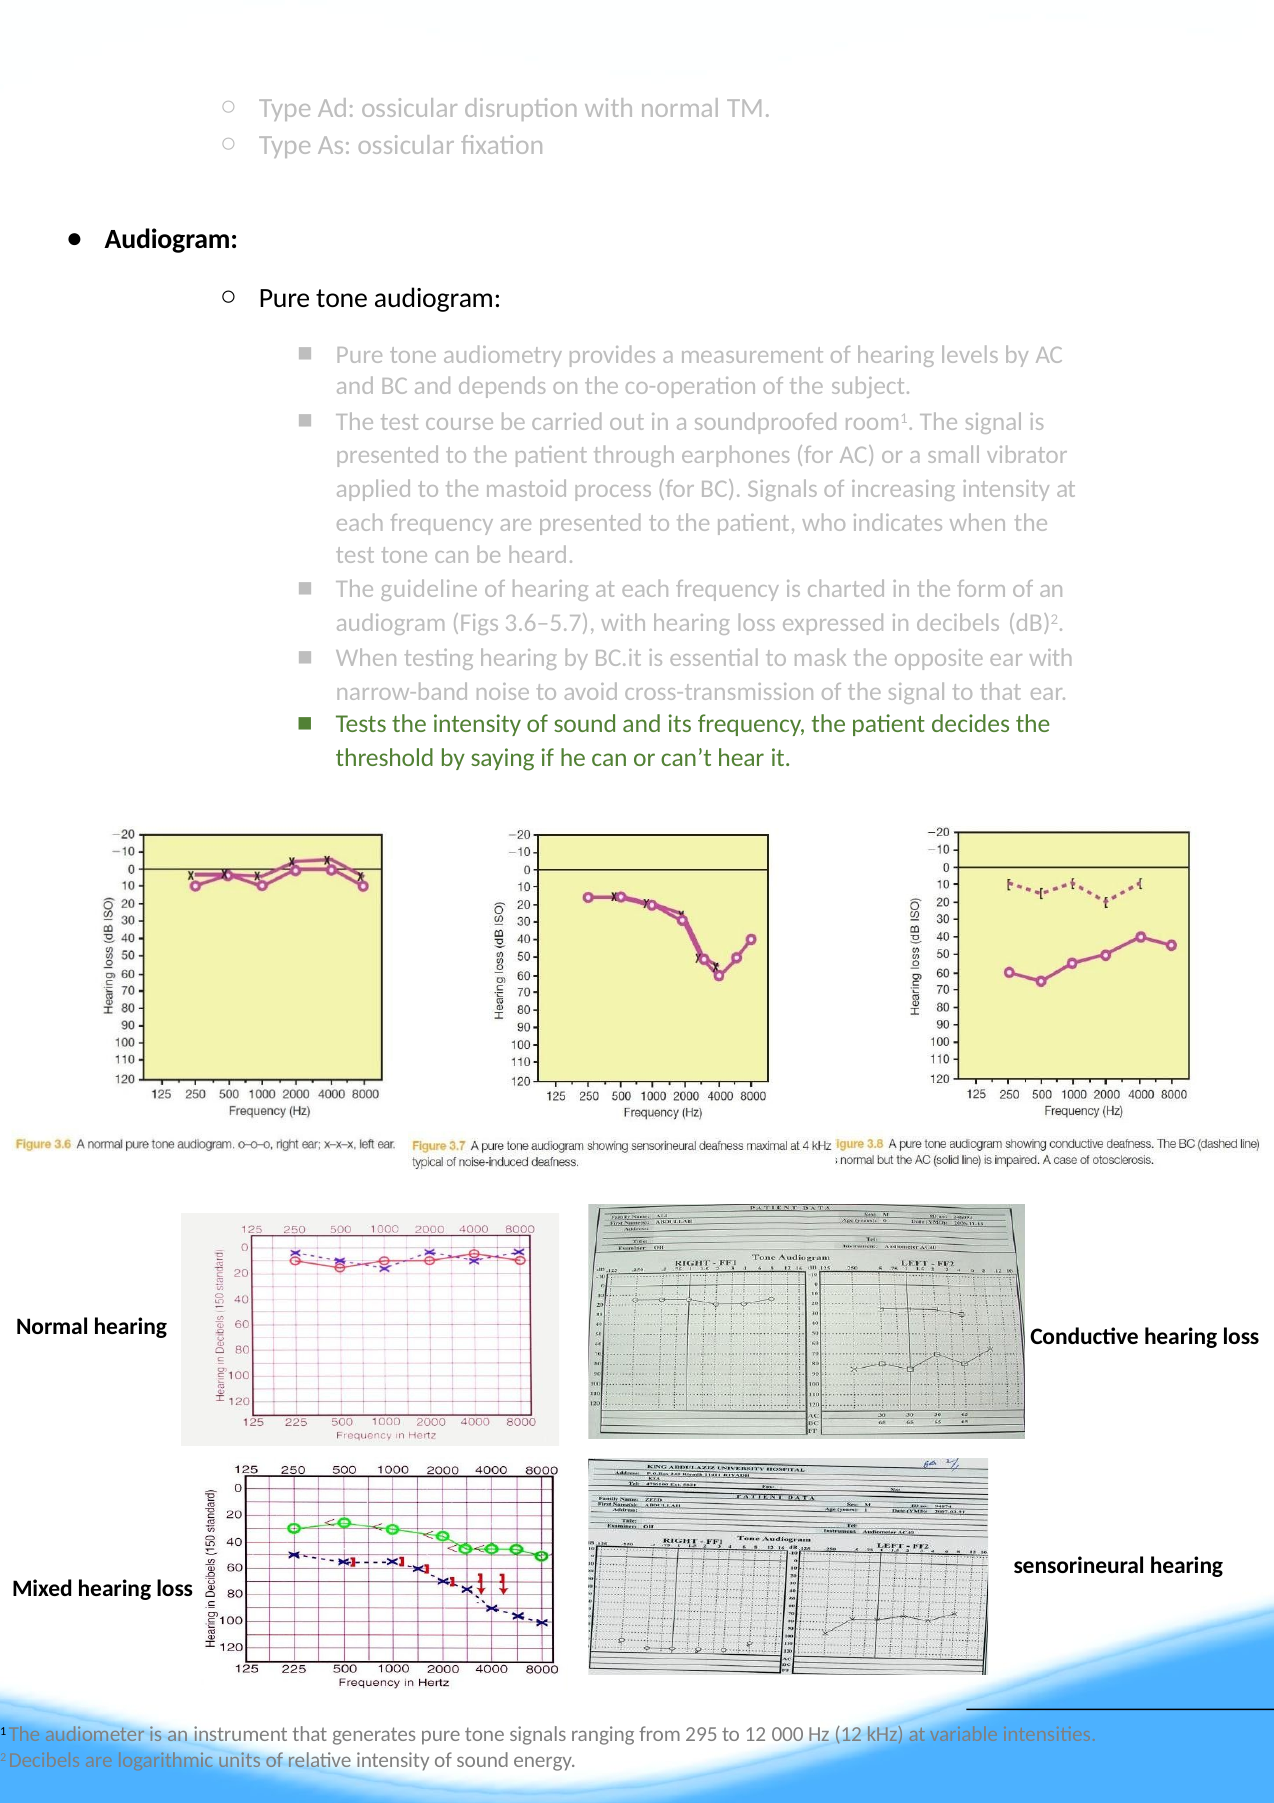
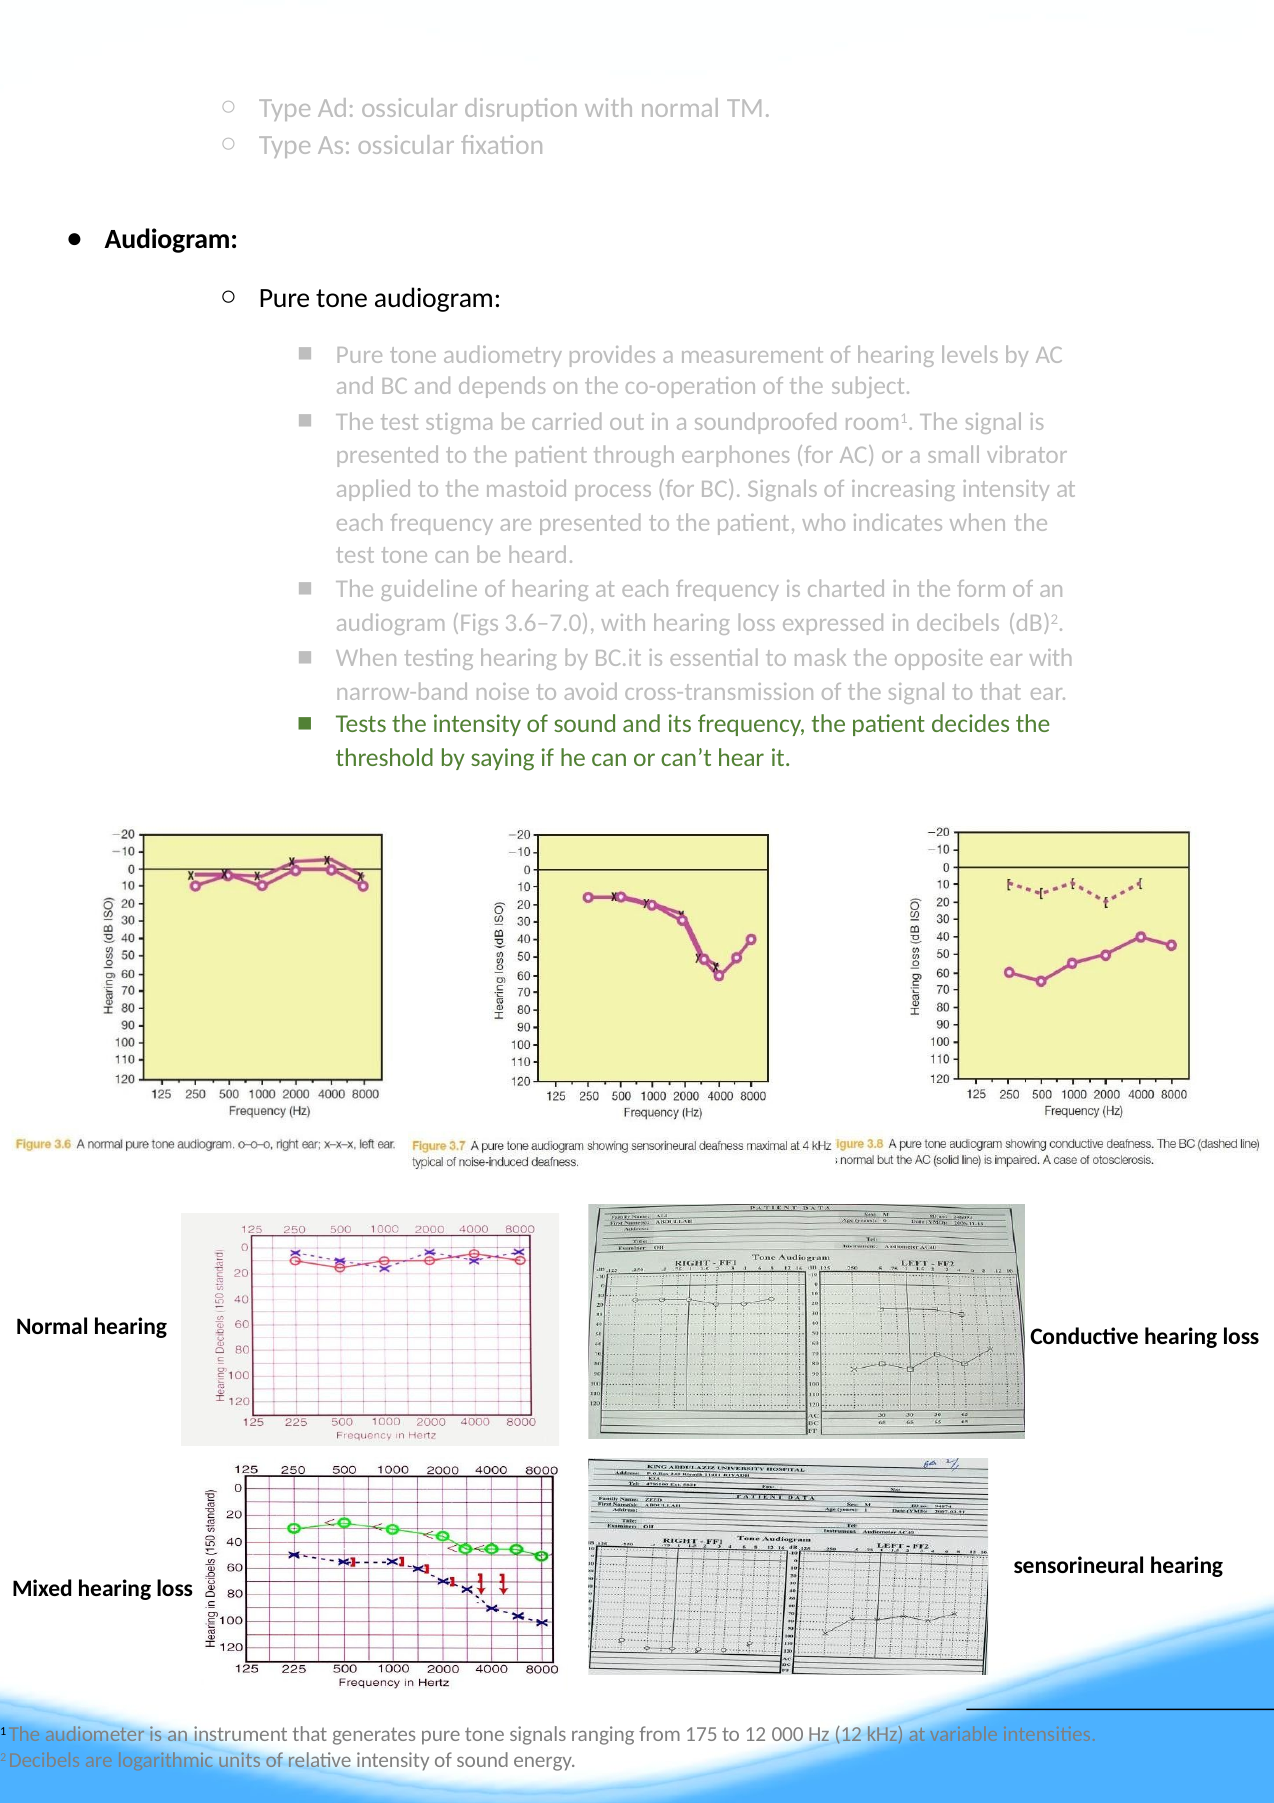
course: course -> stigma (460, 421)
3.6–5.7: 3.6–5.7 -> 3.6–7.0 (550, 623)
295: 295 -> 175 (701, 1734)
